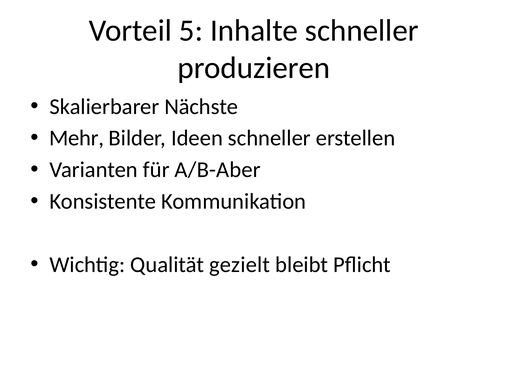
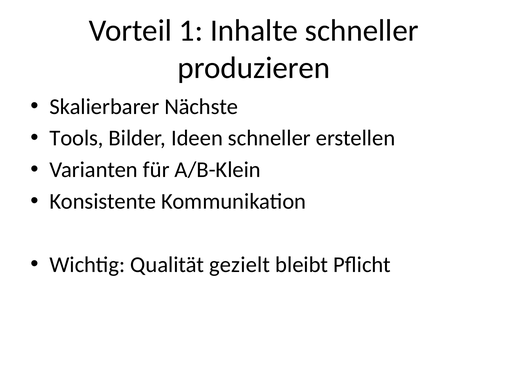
5: 5 -> 1 (191, 31)
Mehr: Mehr -> Tools (77, 138)
A/B-Aber: A/B-Aber -> A/B-Klein (218, 170)
